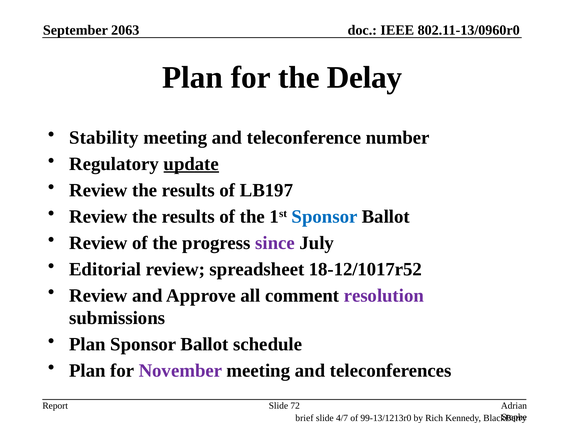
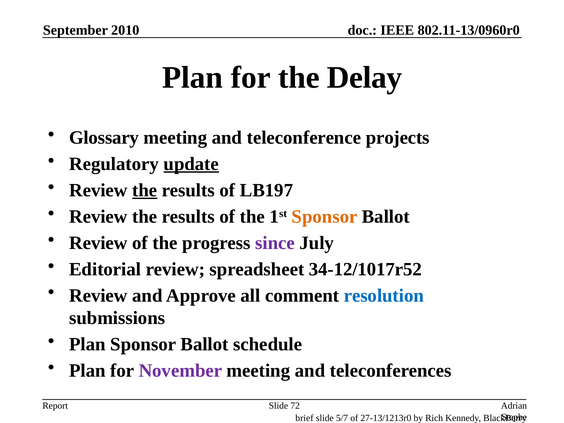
2063: 2063 -> 2010 (125, 30)
Stability: Stability -> Glossary (104, 138)
number: number -> projects (398, 138)
the underline: none -> present (145, 190)
Sponsor colour: blue -> orange (325, 217)
18-12/1017r52: 18-12/1017r52 -> 34-12/1017r52 (365, 269)
resolution colour: purple -> blue (384, 296)
4/7: 4/7 -> 5/7 (342, 418)
99-13/1213r0: 99-13/1213r0 -> 27-13/1213r0 (386, 418)
